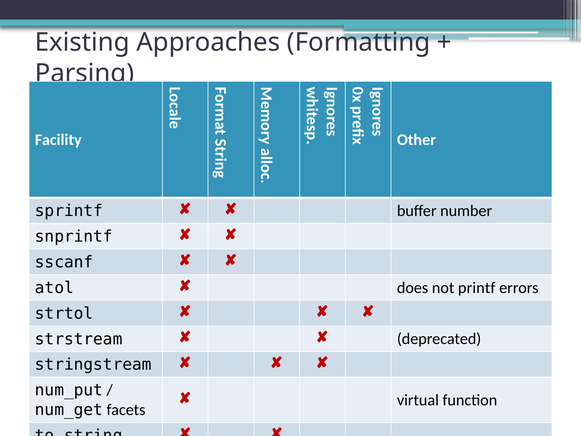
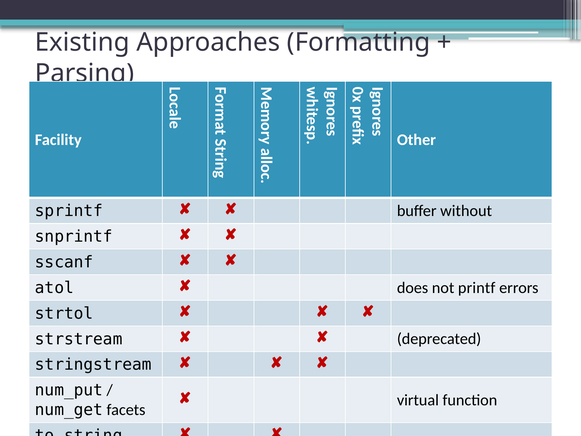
number: number -> without (466, 211)
